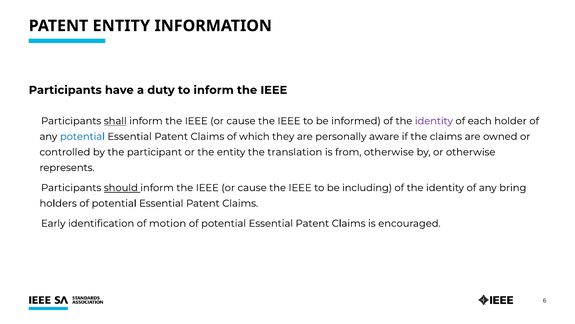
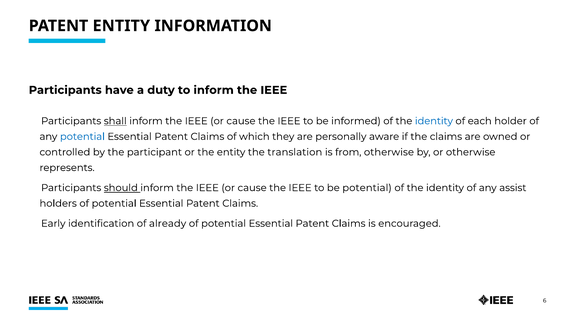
identity colour: purple -> blue (434, 121)
be including: including -> potential (367, 187)
bring: bring -> assist (513, 187)
motion: motion -> already (168, 223)
